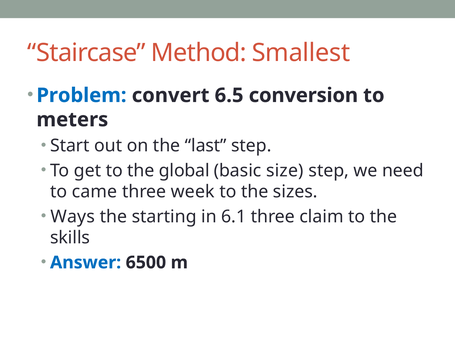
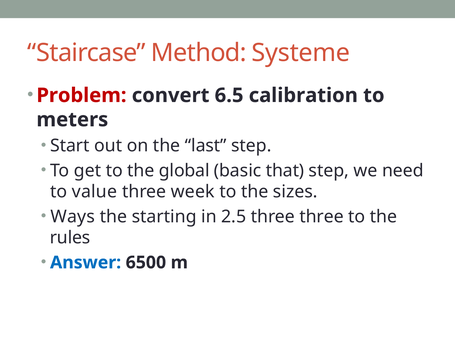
Smallest: Smallest -> Systeme (301, 53)
Problem colour: blue -> red (81, 95)
conversion: conversion -> calibration (303, 95)
size: size -> that (285, 171)
came: came -> value (94, 192)
6.1: 6.1 -> 2.5 (234, 217)
three claim: claim -> three (322, 217)
skills: skills -> rules (70, 238)
